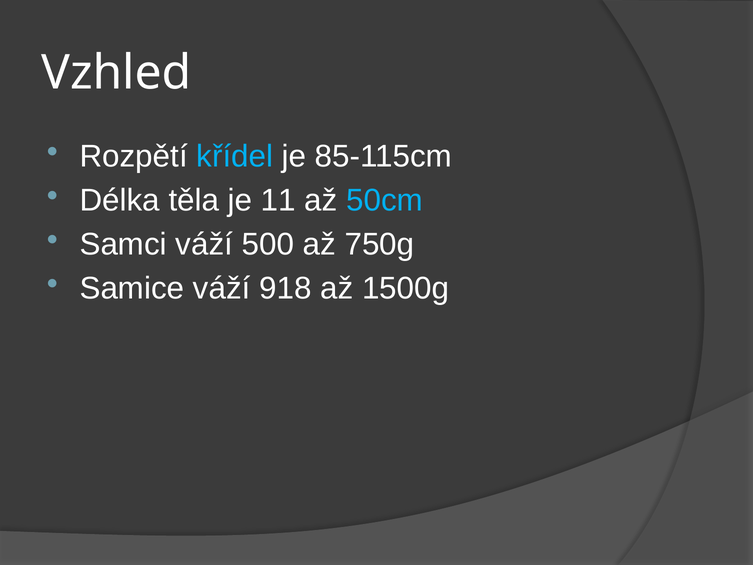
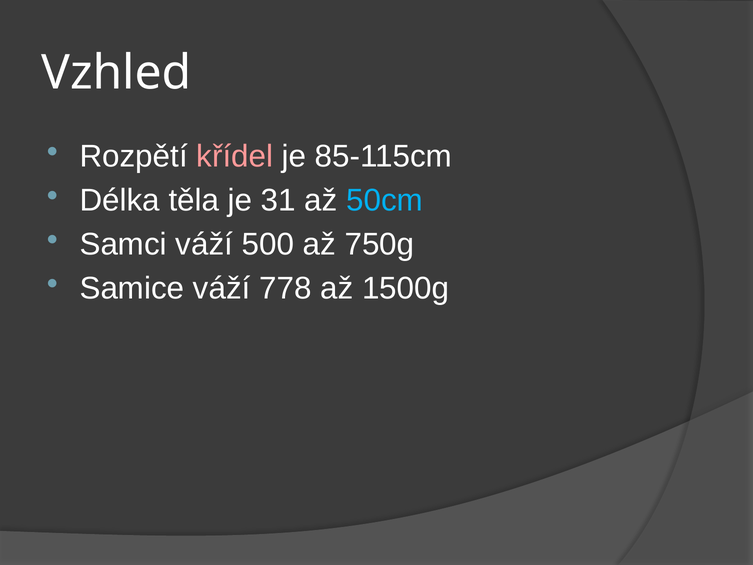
křídel colour: light blue -> pink (235, 156)
11: 11 -> 31 (278, 200)
918: 918 -> 778 (285, 288)
